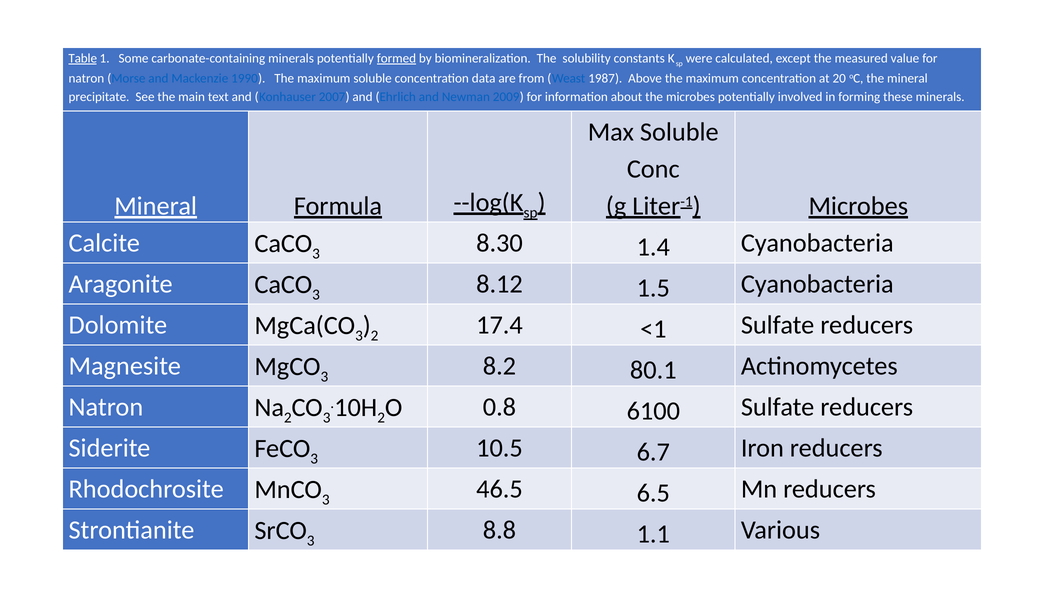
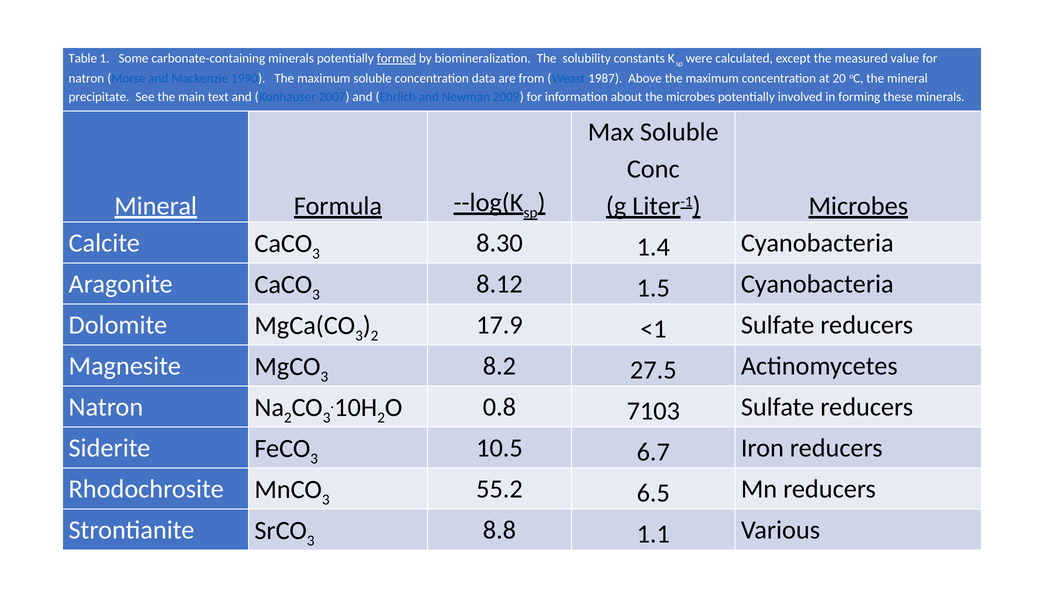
Table underline: present -> none (83, 58)
17.4: 17.4 -> 17.9 (499, 325)
80.1: 80.1 -> 27.5 (653, 370)
6100: 6100 -> 7103 (653, 411)
46.5: 46.5 -> 55.2 (499, 489)
